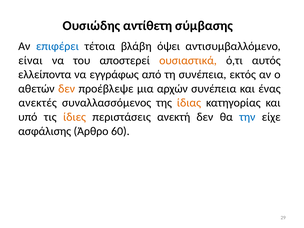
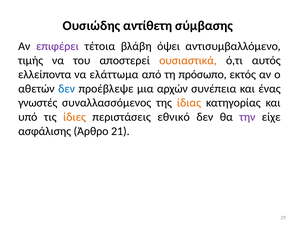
επιφέρει colour: blue -> purple (57, 46)
είναι: είναι -> τιμής (31, 60)
εγγράφως: εγγράφως -> ελάττωμα (114, 75)
τη συνέπεια: συνέπεια -> πρόσωπο (203, 75)
δεν colour: orange -> blue (67, 89)
ανεκτές: ανεκτές -> γνωστές (38, 103)
ανεκτή: ανεκτή -> εθνικό (174, 117)
την colour: blue -> purple (247, 117)
60: 60 -> 21 (120, 131)
